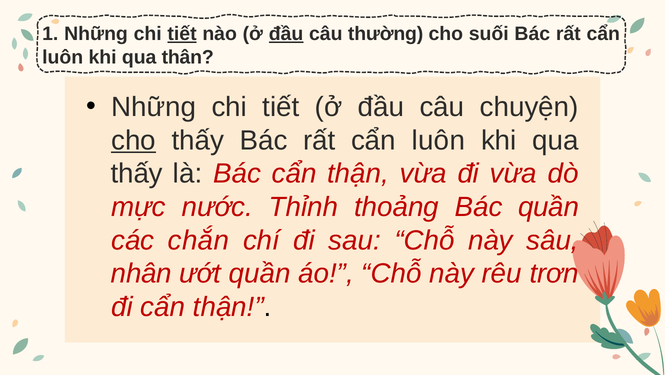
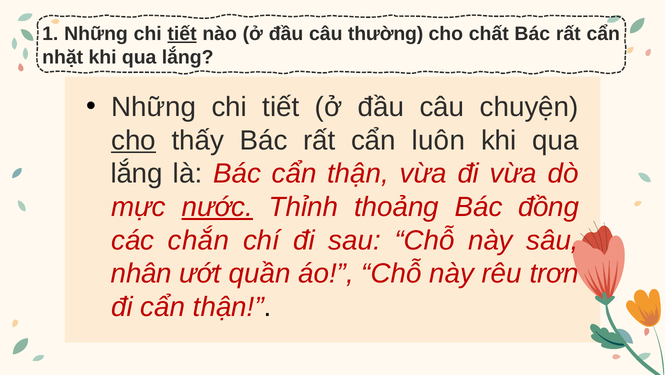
đầu underline: present -> none (286, 34)
suối: suối -> chất (489, 34)
luôn: luôn -> nhặt (63, 57)
thân: thân -> lắng (188, 57)
thấy: thấy -> lắng (137, 174)
nước underline: none -> present (217, 207)
Bác quần: quần -> đồng (549, 207)
